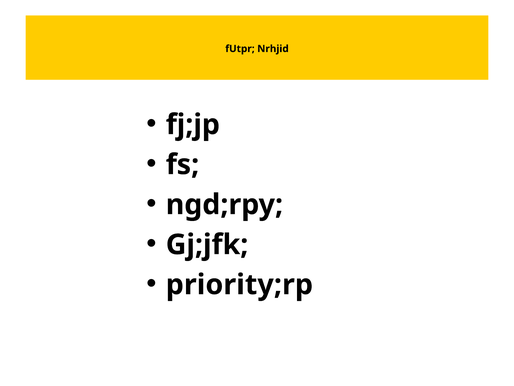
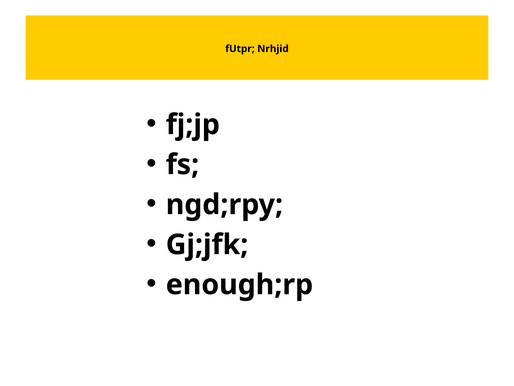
priority;rp: priority;rp -> enough;rp (239, 284)
